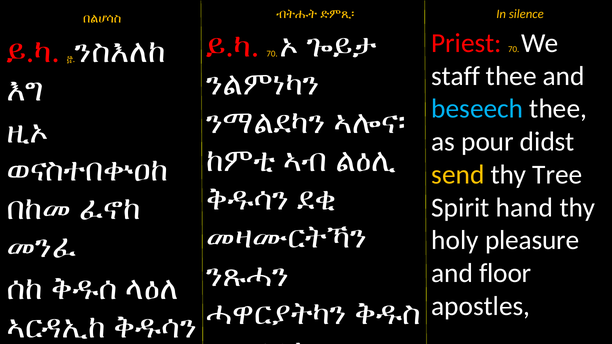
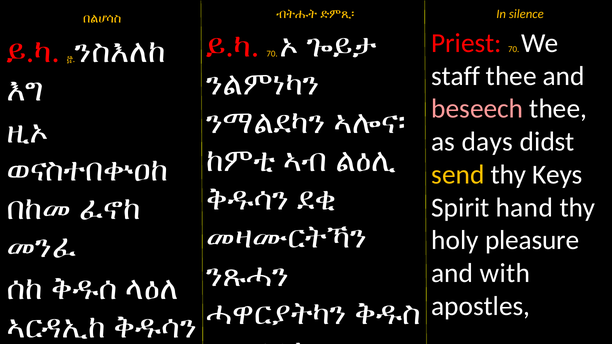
beseech colour: light blue -> pink (477, 109)
pour: pour -> days (487, 142)
Tree: Tree -> Keys (557, 175)
floor: floor -> with (505, 273)
